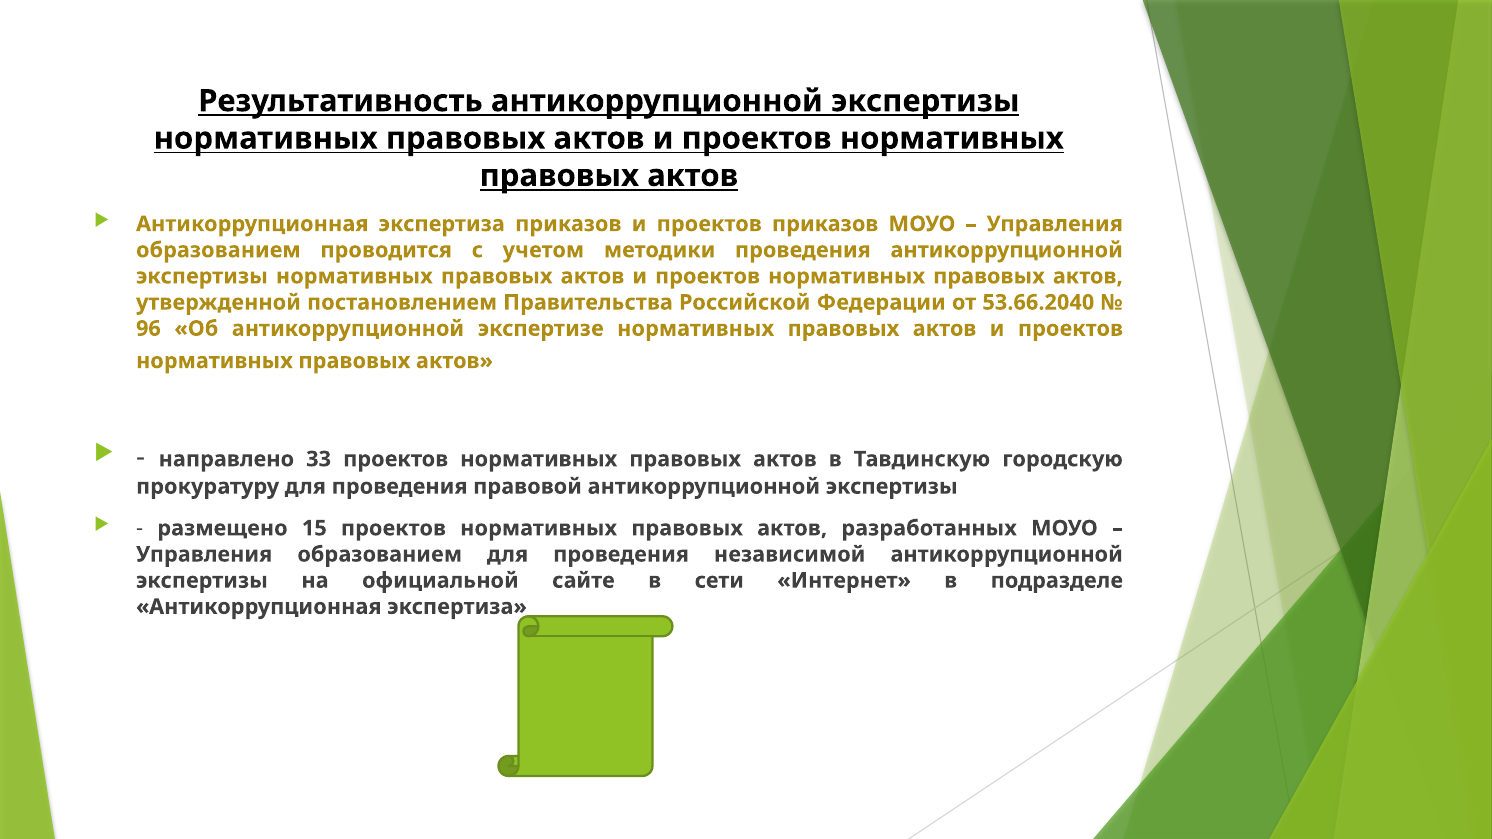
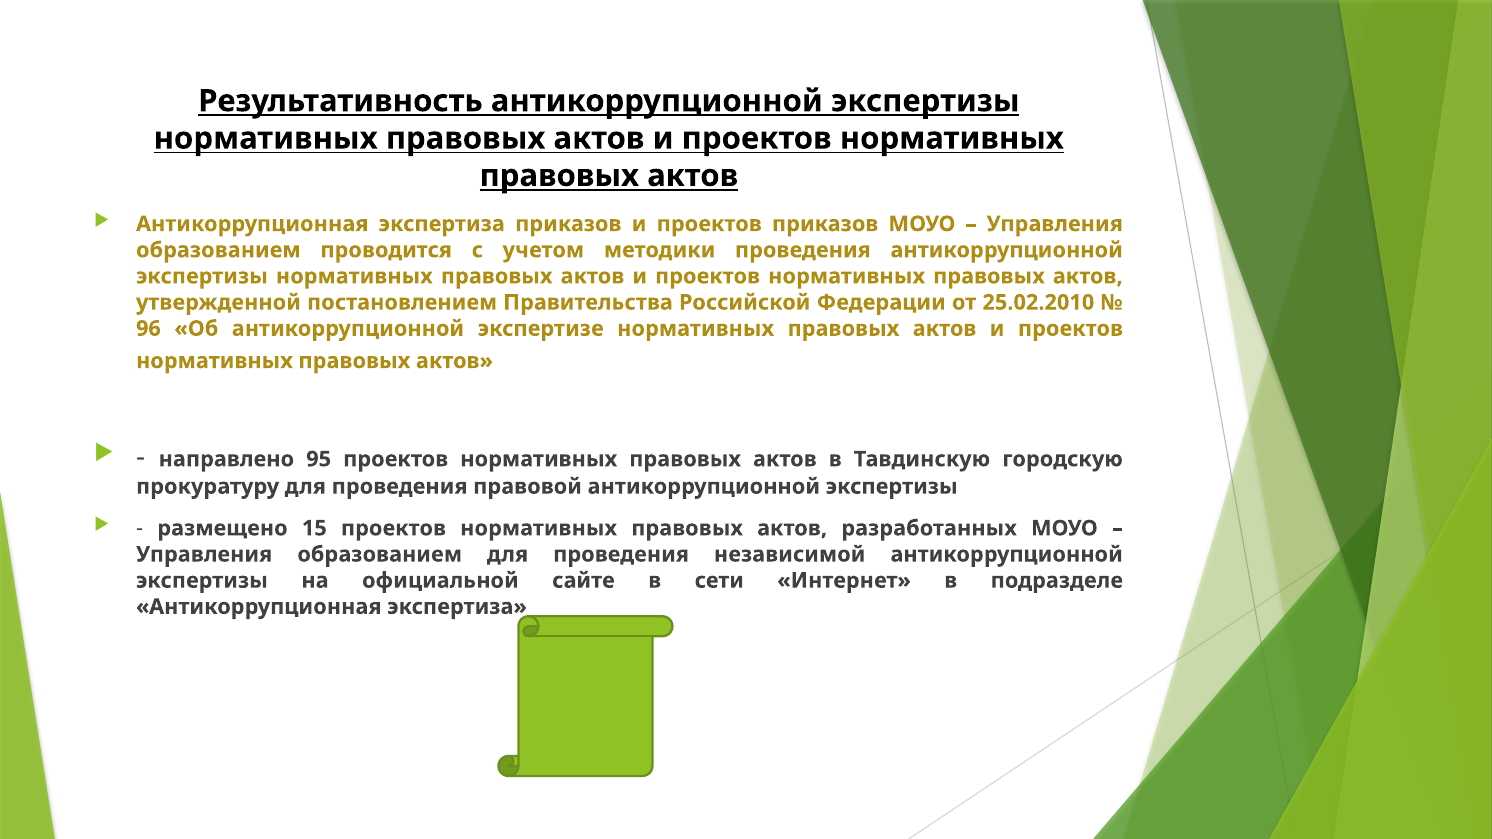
53.66.2040: 53.66.2040 -> 25.02.2010 (1038, 303)
33: 33 -> 95 (319, 459)
